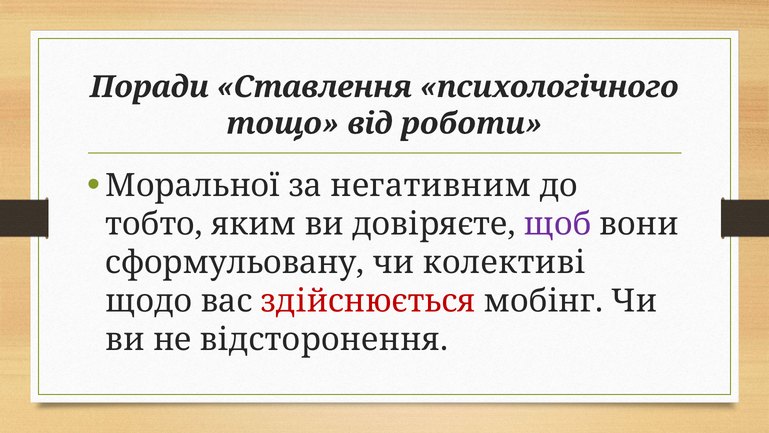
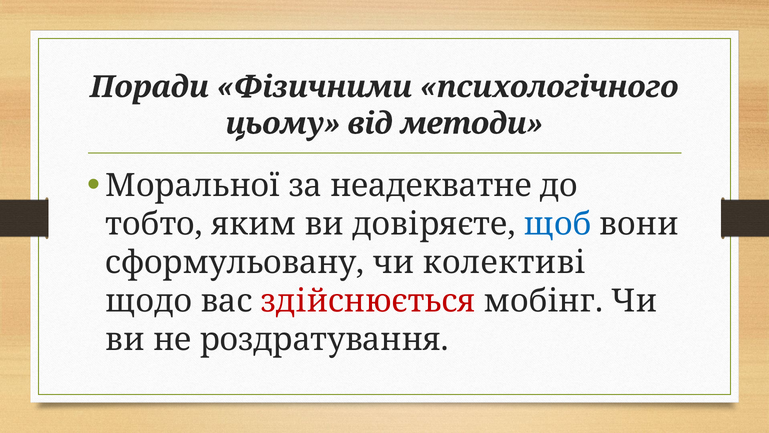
Ставлення: Ставлення -> Фізичними (314, 87)
тощо: тощо -> цьому (283, 123)
роботи: роботи -> методи (472, 123)
негативним: негативним -> неадекватне (431, 186)
щоб colour: purple -> blue (558, 224)
відсторонення: відсторонення -> роздратування (324, 339)
